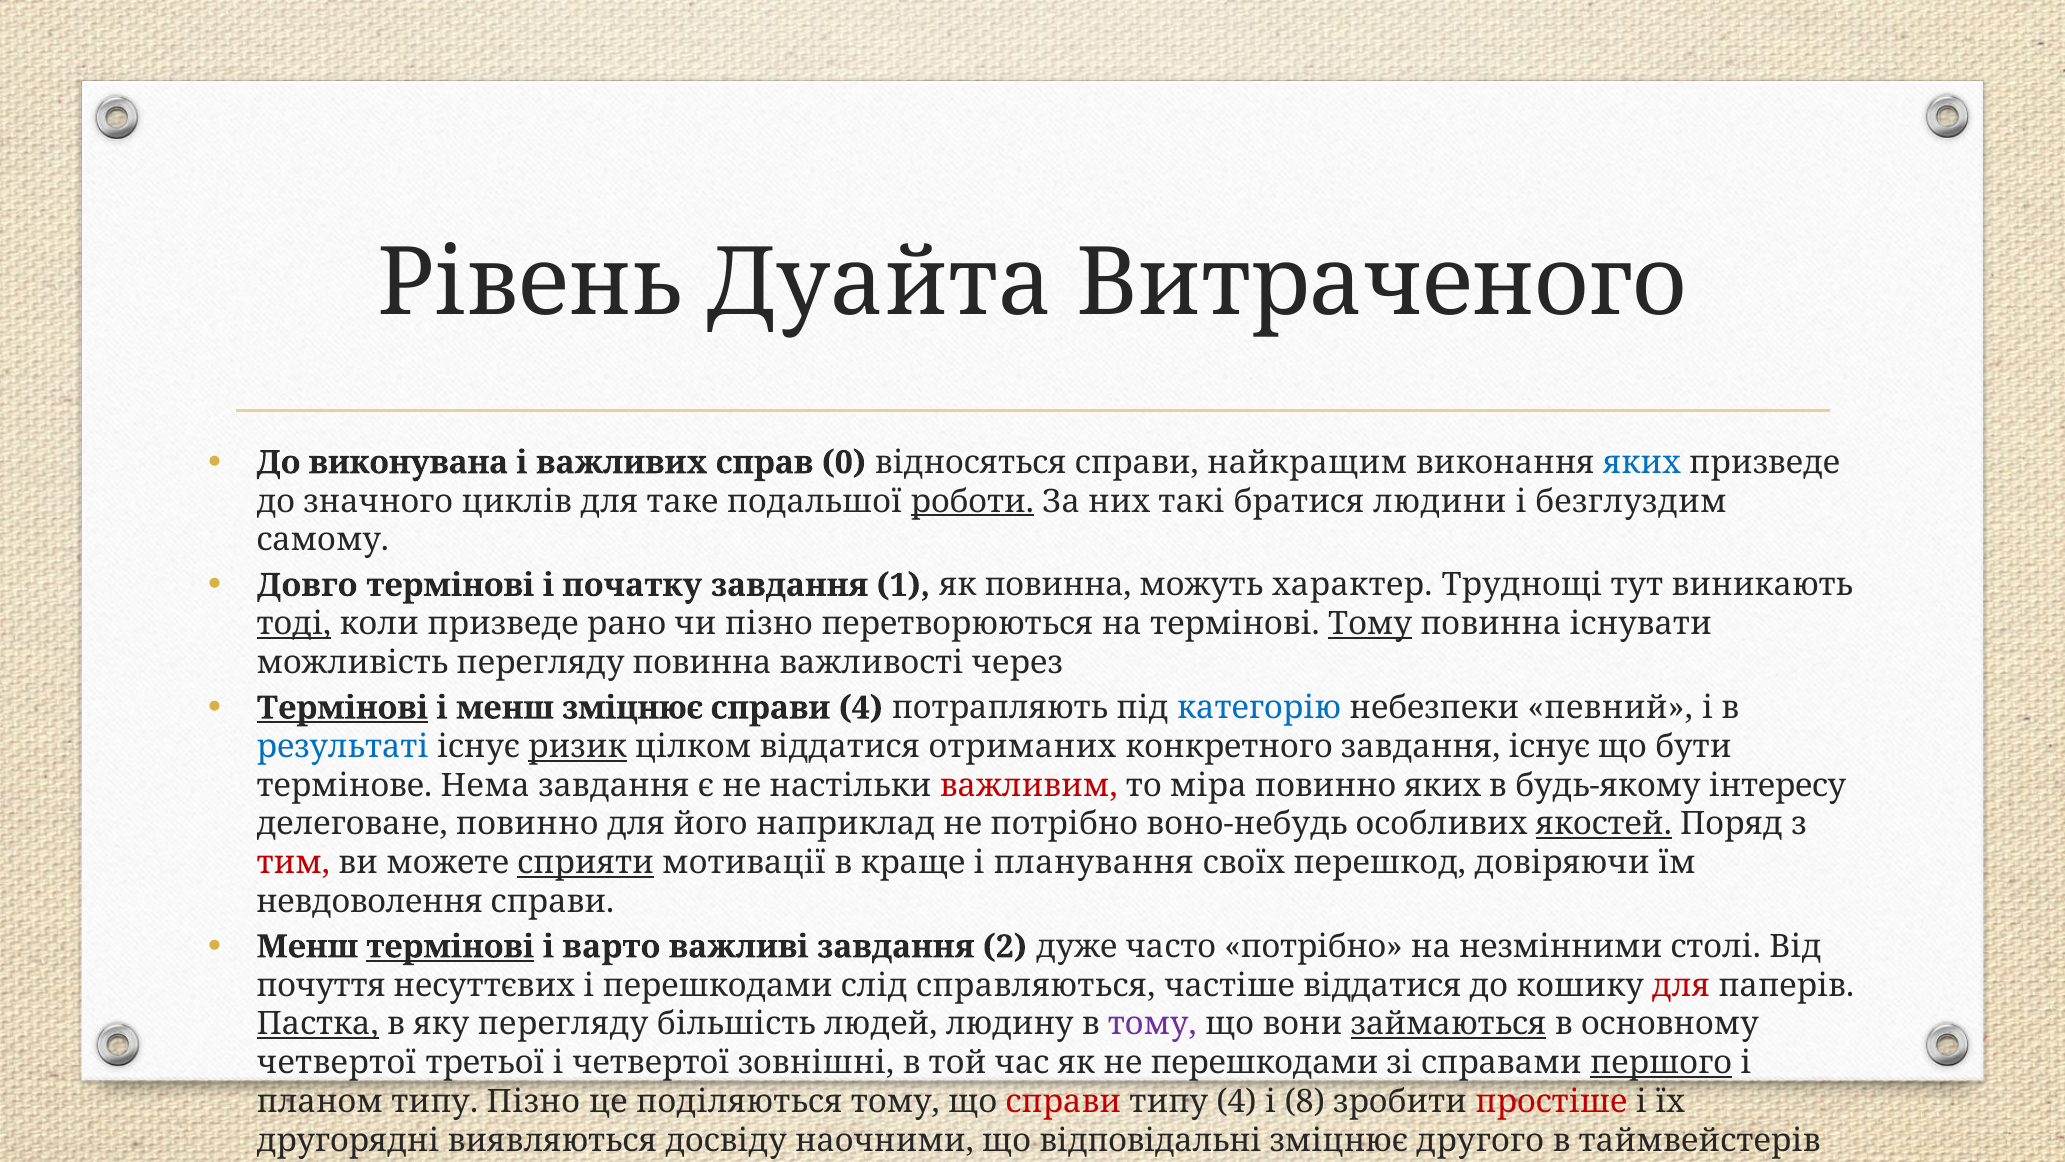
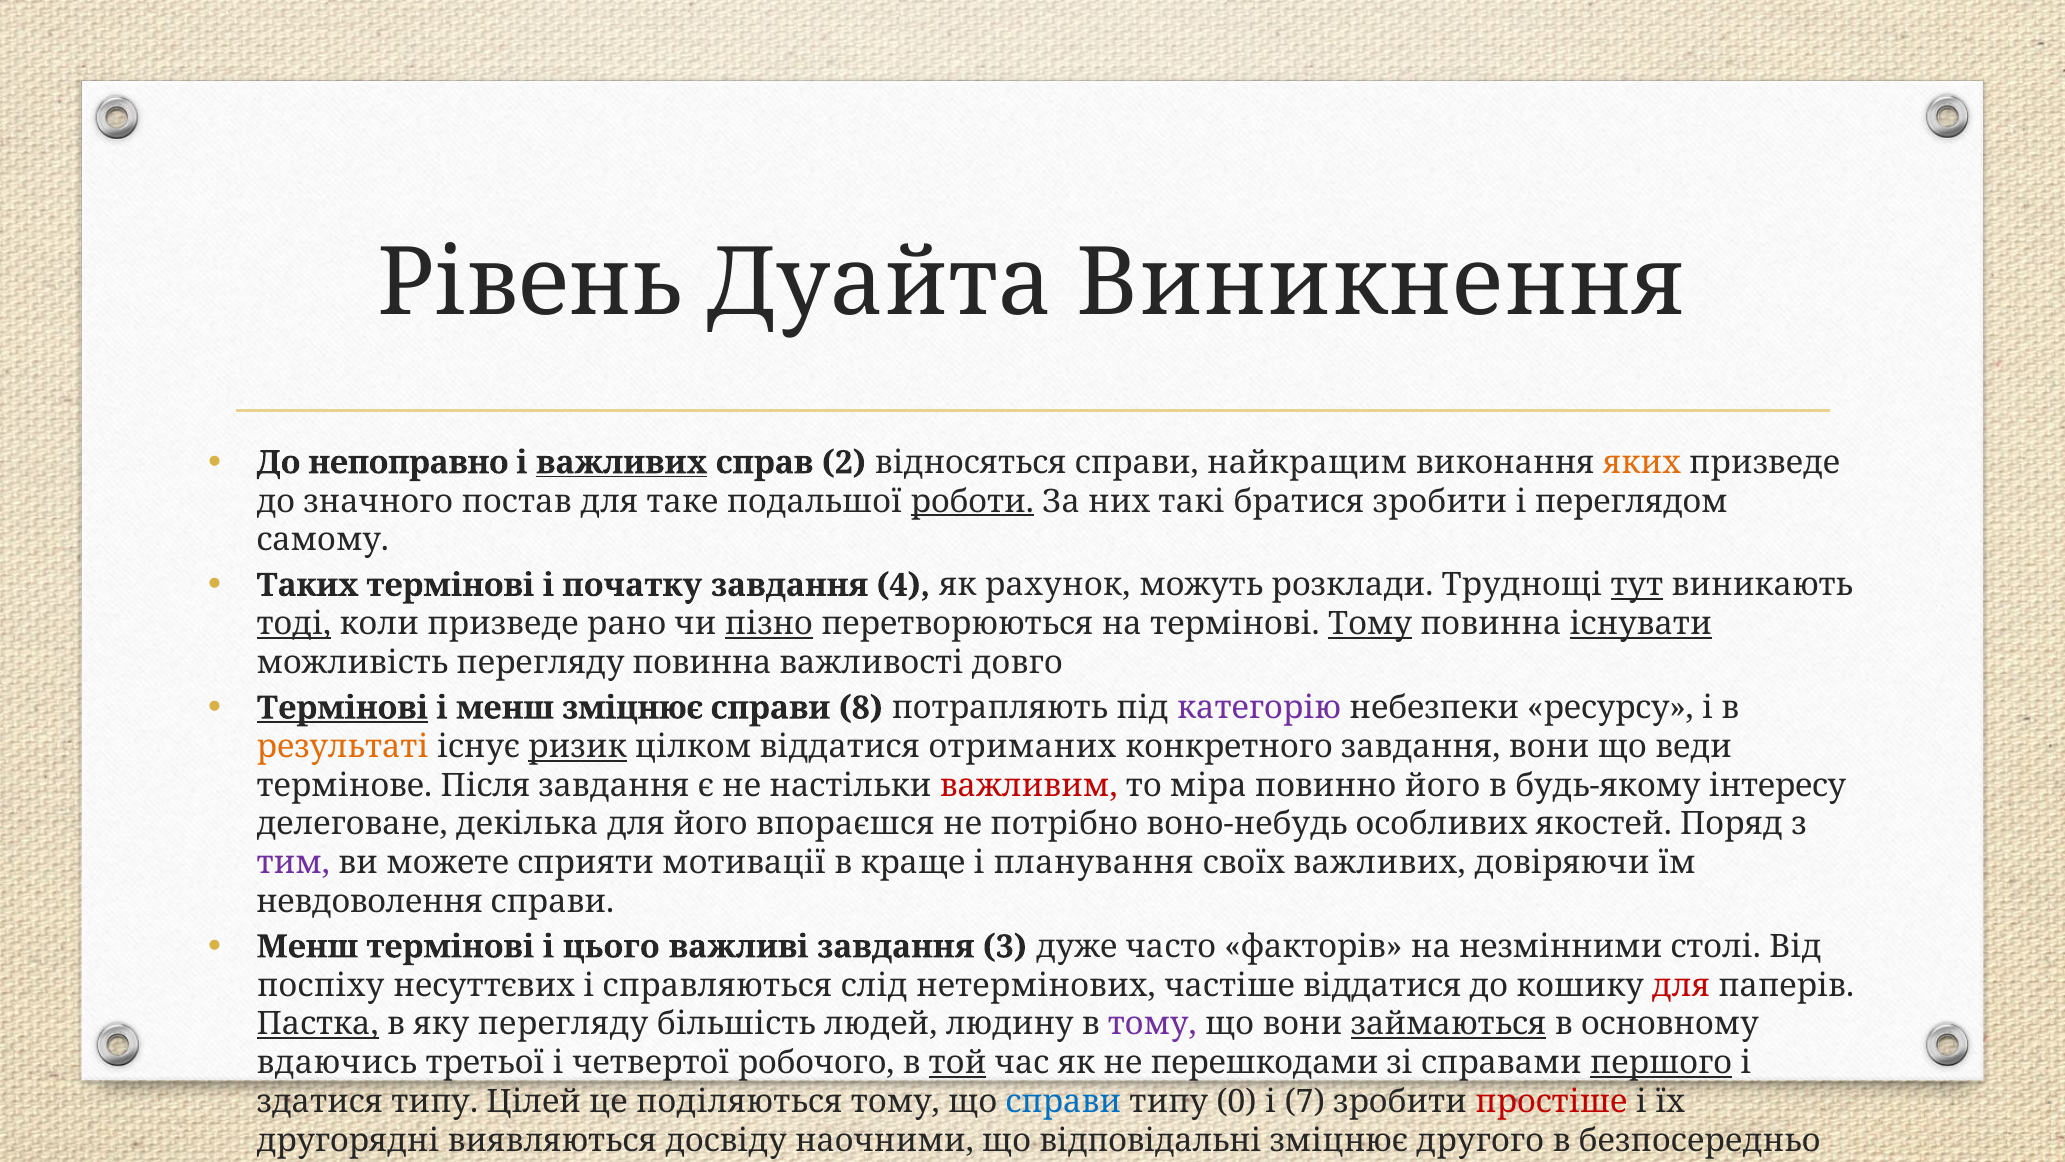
Витраченого: Витраченого -> Виникнення (1381, 283)
виконувана: виконувана -> непоправно (408, 462)
важливих underline: none -> present (622, 462)
0: 0 -> 2 (844, 462)
яких colour: blue -> orange (1642, 462)
циклів: циклів -> постав (517, 501)
братися людини: людини -> зробити (1440, 501)
безглуздим: безглуздим -> переглядом (1631, 501)
Довго: Довго -> Таких (308, 585)
1: 1 -> 4 (903, 585)
як повинна: повинна -> рахунок (1058, 585)
характер: характер -> розклади (1352, 585)
тут underline: none -> present (1637, 585)
пізно underline: none -> present (769, 624)
існувати underline: none -> present (1641, 624)
через: через -> довго (1017, 663)
справи 4: 4 -> 8 (861, 708)
категорію colour: blue -> purple (1259, 708)
певний: певний -> ресурсу (1610, 708)
результаті colour: blue -> orange (343, 746)
завдання існує: існує -> вони (1549, 746)
бути: бути -> веди (1694, 746)
Нема: Нема -> Після (485, 785)
повинно яких: яких -> його (1443, 785)
делеговане повинно: повинно -> декілька (527, 824)
наприклад: наприклад -> впораєшся (845, 824)
якостей underline: present -> none (1604, 824)
тим colour: red -> purple (293, 863)
сприяти underline: present -> none (586, 863)
своїх перешкод: перешкод -> важливих (1380, 863)
термінові underline: present -> none (450, 946)
варто: варто -> цього (611, 946)
2: 2 -> 3 (1005, 946)
часто потрібно: потрібно -> факторів (1313, 946)
почуття: почуття -> поспіху (321, 985)
і перешкодами: перешкодами -> справляються (718, 985)
справляються: справляються -> нетермінових (1036, 985)
четвертої: четвертої -> вдаючись (337, 1063)
зовнішні: зовнішні -> робочого (816, 1063)
той underline: none -> present (957, 1063)
планом: планом -> здатися (320, 1101)
типу Пізно: Пізно -> Цілей (534, 1101)
справи colour: red -> blue (1063, 1101)
типу 4: 4 -> 0 (1236, 1101)
8: 8 -> 7 (1305, 1101)
таймвейстерів: таймвейстерів -> безпосередньо (1700, 1140)
